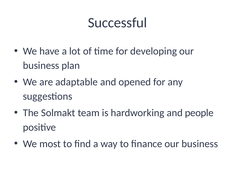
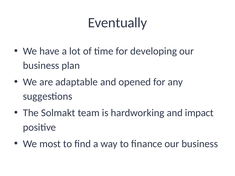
Successful: Successful -> Eventually (118, 23)
people: people -> impact (199, 113)
